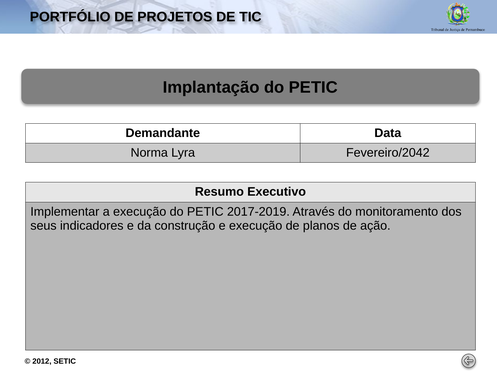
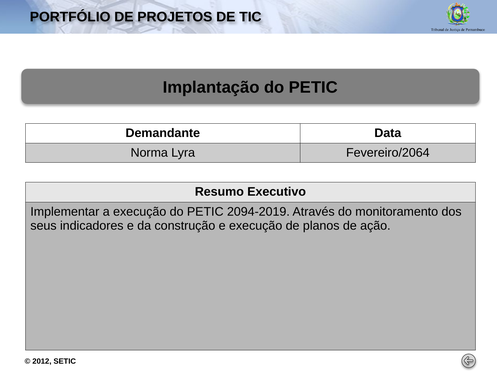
Fevereiro/2042: Fevereiro/2042 -> Fevereiro/2064 (388, 153)
2017-2019: 2017-2019 -> 2094-2019 (258, 212)
